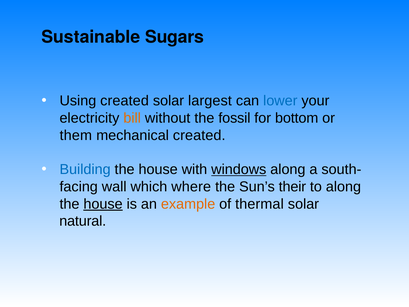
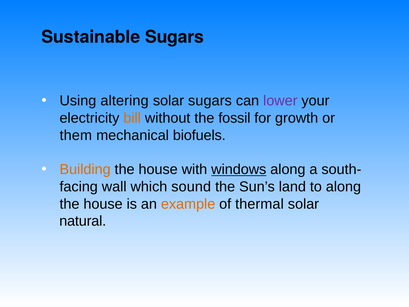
Using created: created -> altering (125, 101)
solar largest: largest -> sugars (210, 101)
lower colour: blue -> purple (280, 101)
bottom: bottom -> growth (297, 118)
mechanical created: created -> biofuels (199, 135)
Building colour: blue -> orange (85, 169)
where: where -> sound (191, 187)
their: their -> land (292, 187)
house underline: present -> none (103, 204)
